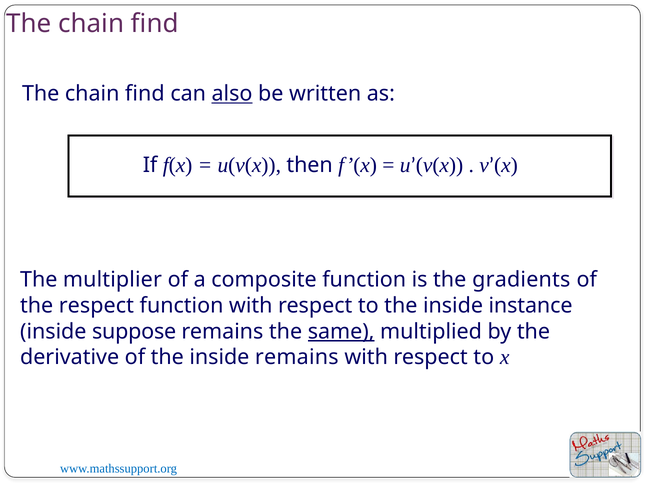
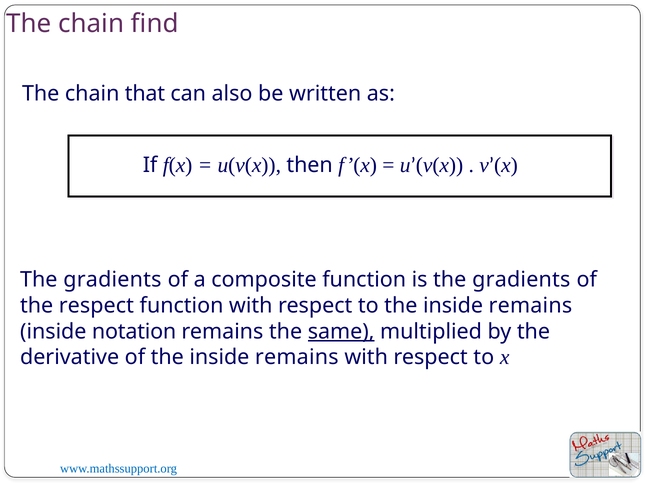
find: find -> that (145, 94)
also underline: present -> none (232, 94)
multiplier: multiplier -> gradients (112, 280)
to the inside instance: instance -> remains (530, 306)
suppose: suppose -> notation (134, 331)
